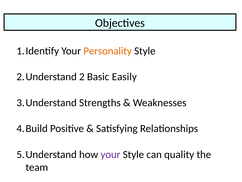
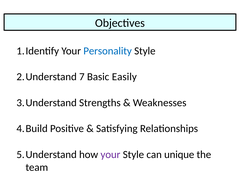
Personality colour: orange -> blue (108, 51)
2: 2 -> 7 (82, 77)
quality: quality -> unique (179, 154)
